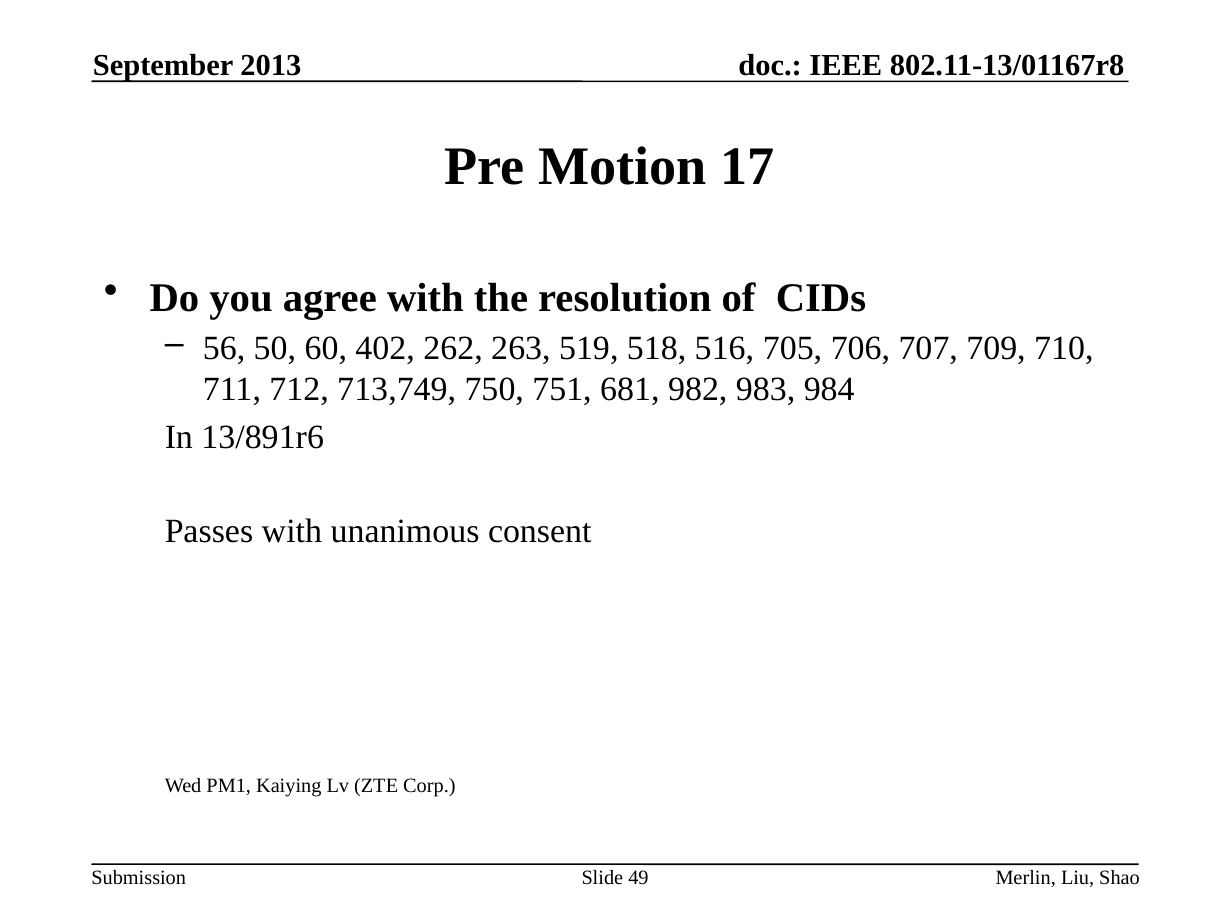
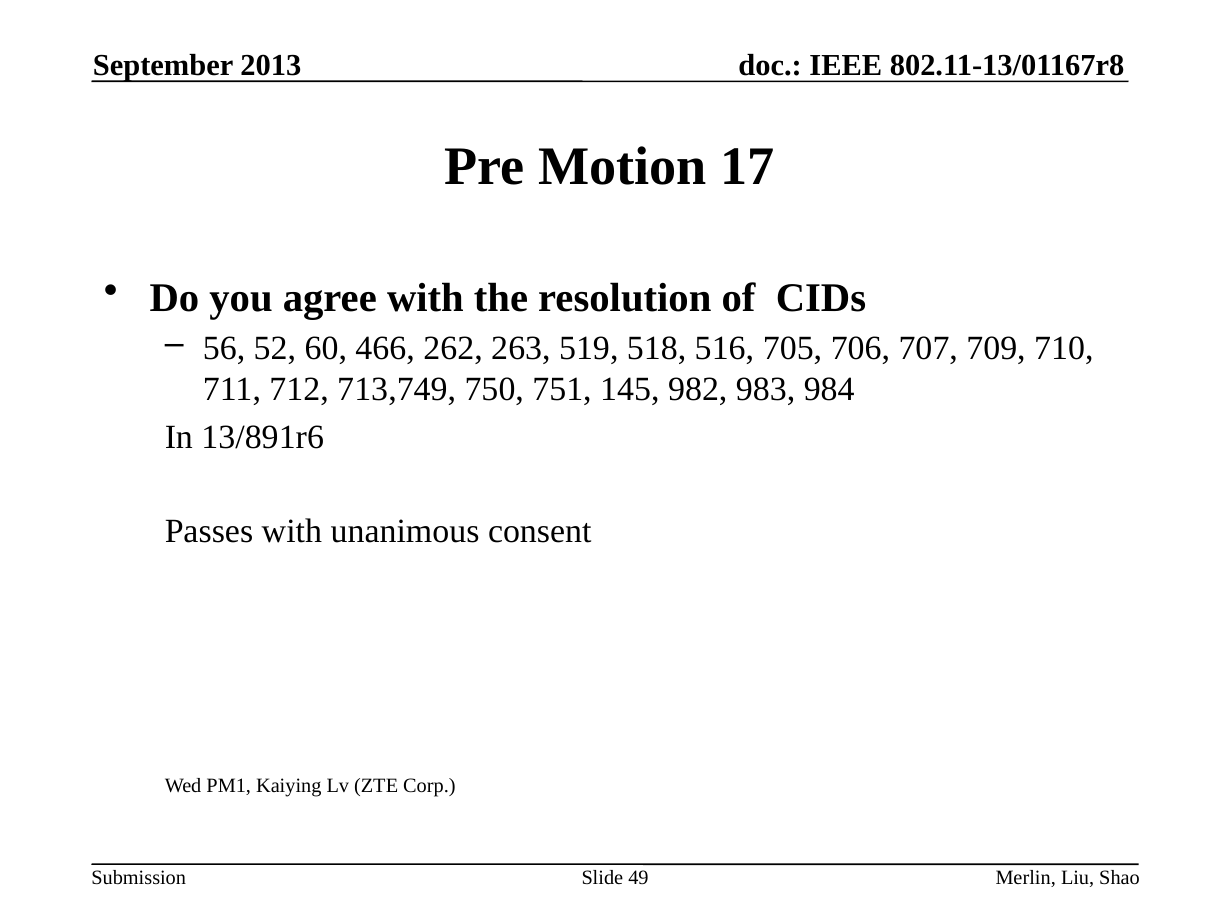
50: 50 -> 52 (275, 349)
402: 402 -> 466 (385, 349)
681: 681 -> 145 (630, 389)
